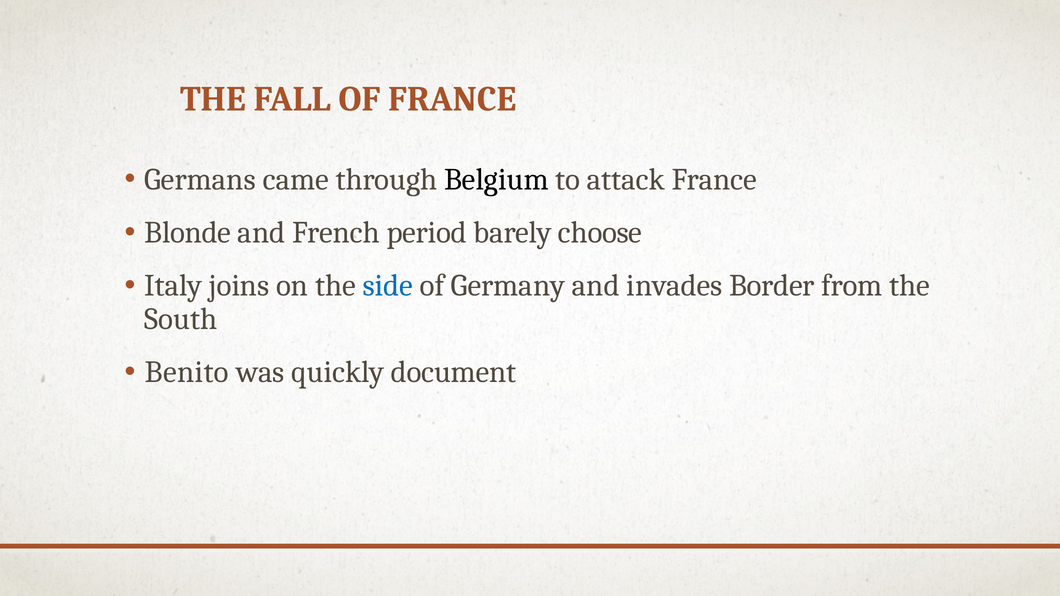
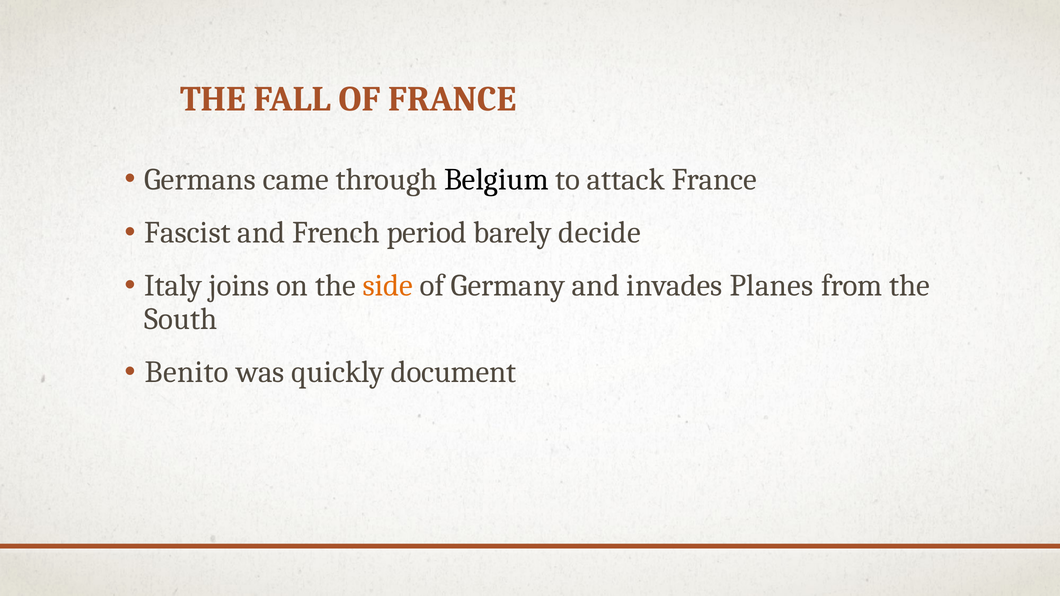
Blonde: Blonde -> Fascist (188, 233)
choose: choose -> decide (600, 233)
side colour: blue -> orange (388, 286)
Border: Border -> Planes (772, 286)
